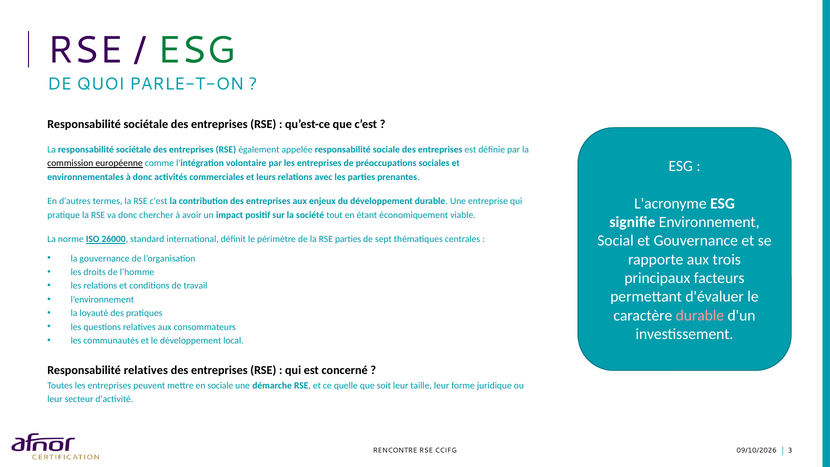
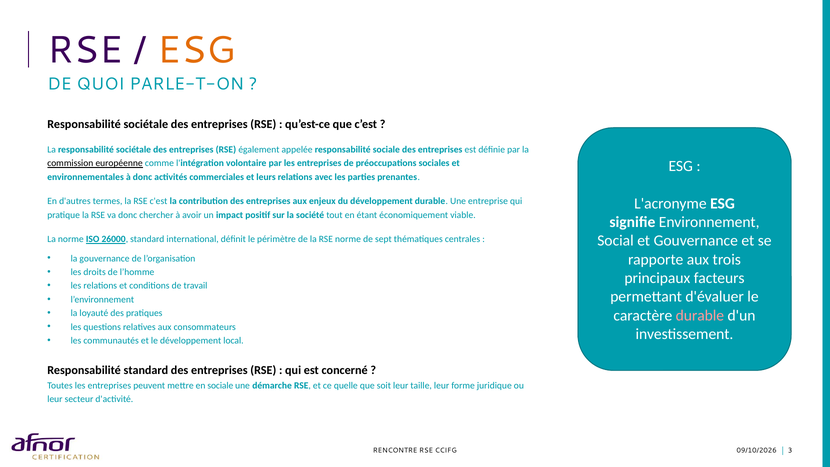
ESG colour: green -> orange (197, 50)
RSE parties: parties -> norme (348, 239)
Responsabilité relatives: relatives -> standard (146, 370)
